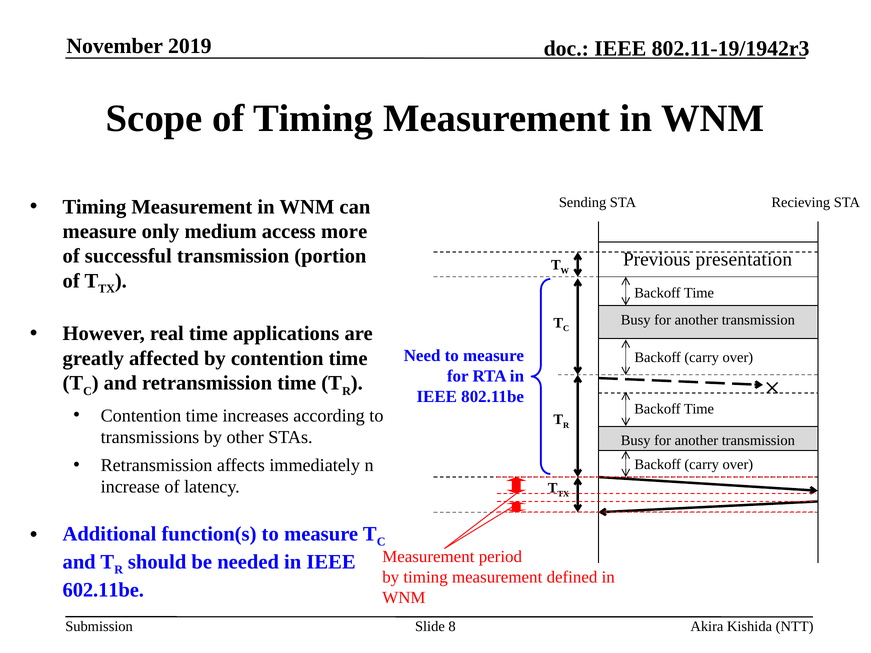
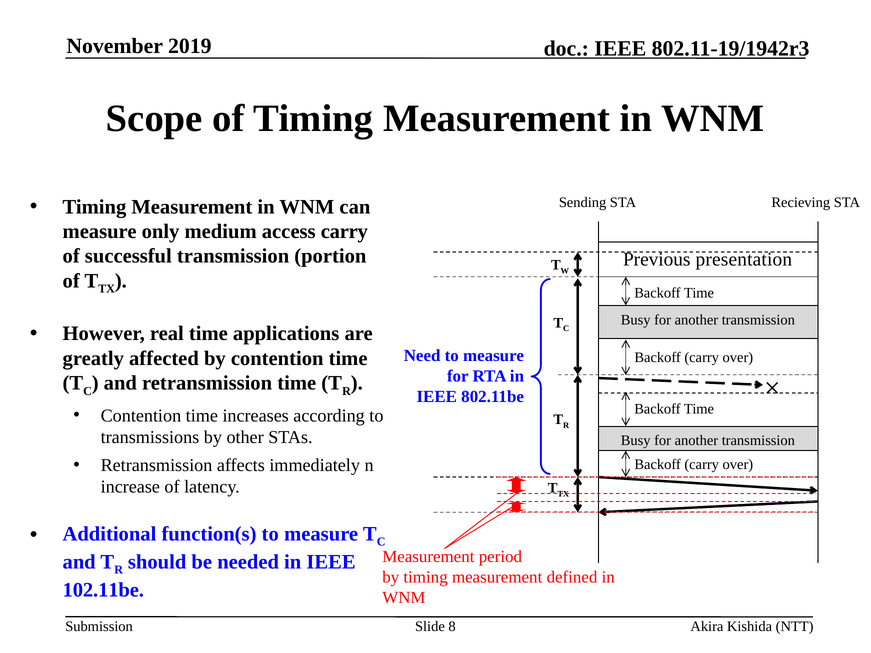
access more: more -> carry (344, 232)
602.11be: 602.11be -> 102.11be (103, 590)
